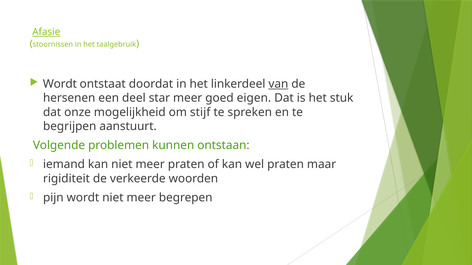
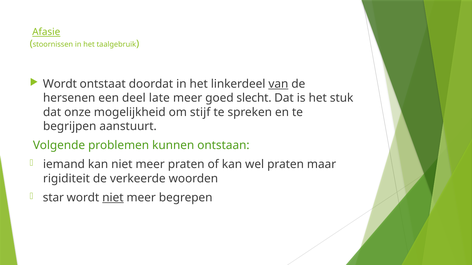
star: star -> late (159, 98)
eigen: eigen -> slecht (254, 98)
pijn: pijn -> star (53, 198)
niet underline: none -> present (113, 198)
